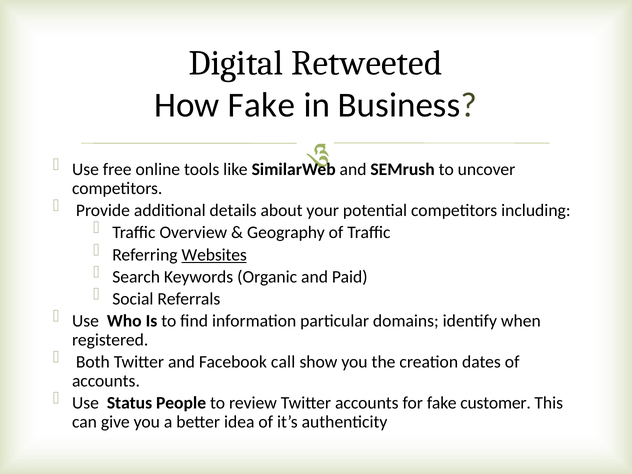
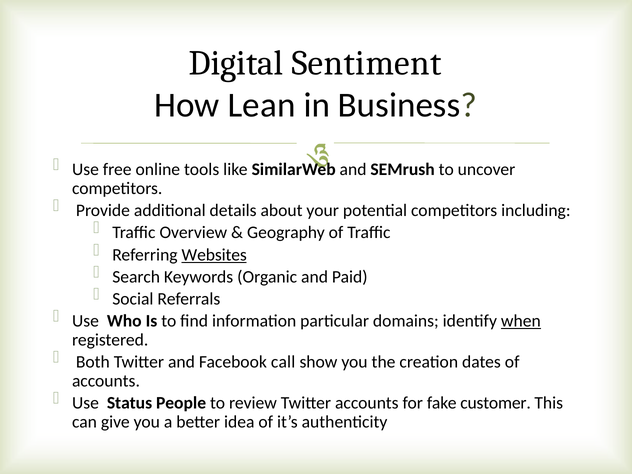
Retweeted: Retweeted -> Sentiment (367, 63)
How Fake: Fake -> Lean (261, 105)
when underline: none -> present (521, 321)
